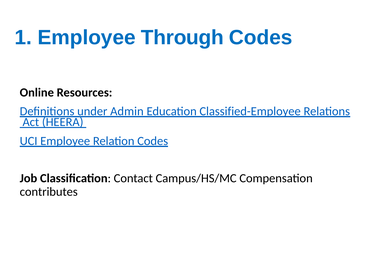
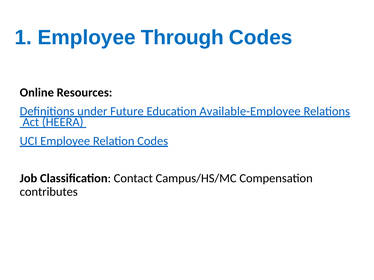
Admin: Admin -> Future (127, 111)
Classified-Employee: Classified-Employee -> Available-Employee (250, 111)
